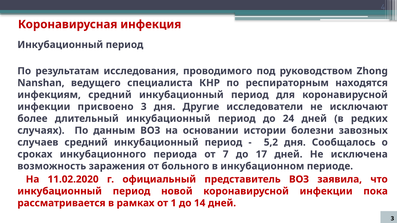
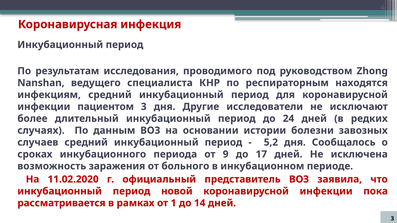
присвоено: присвоено -> пациентом (106, 107)
7: 7 -> 9 (226, 154)
